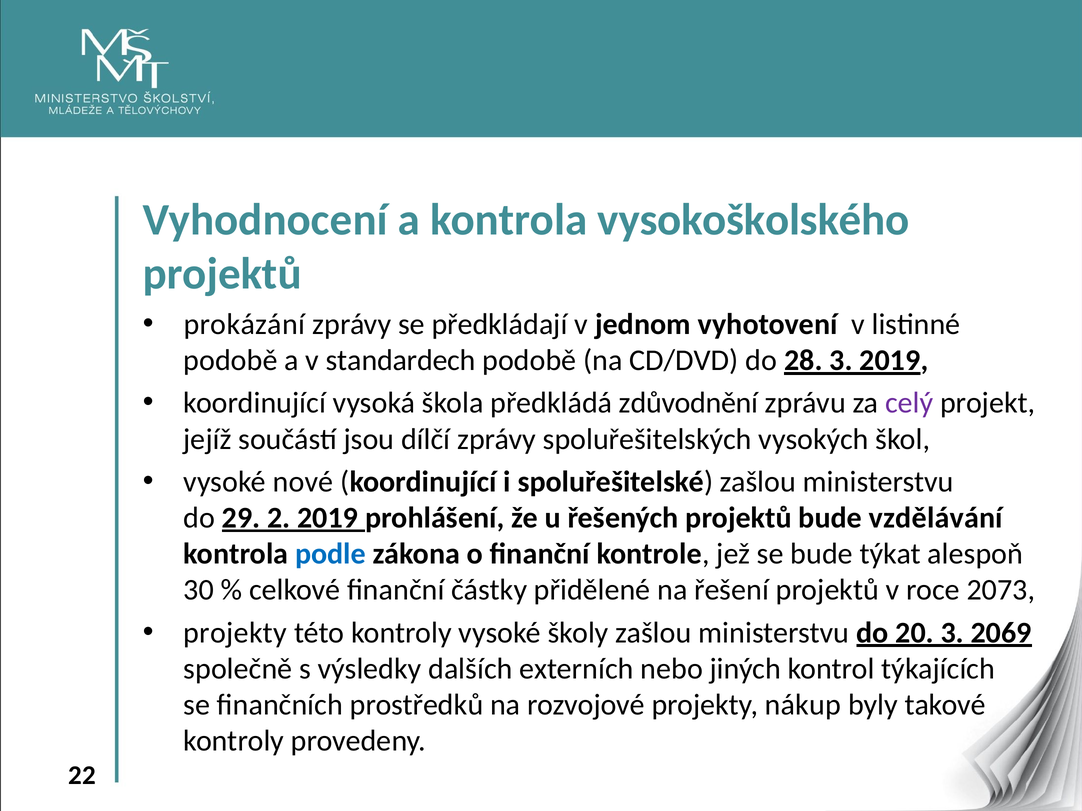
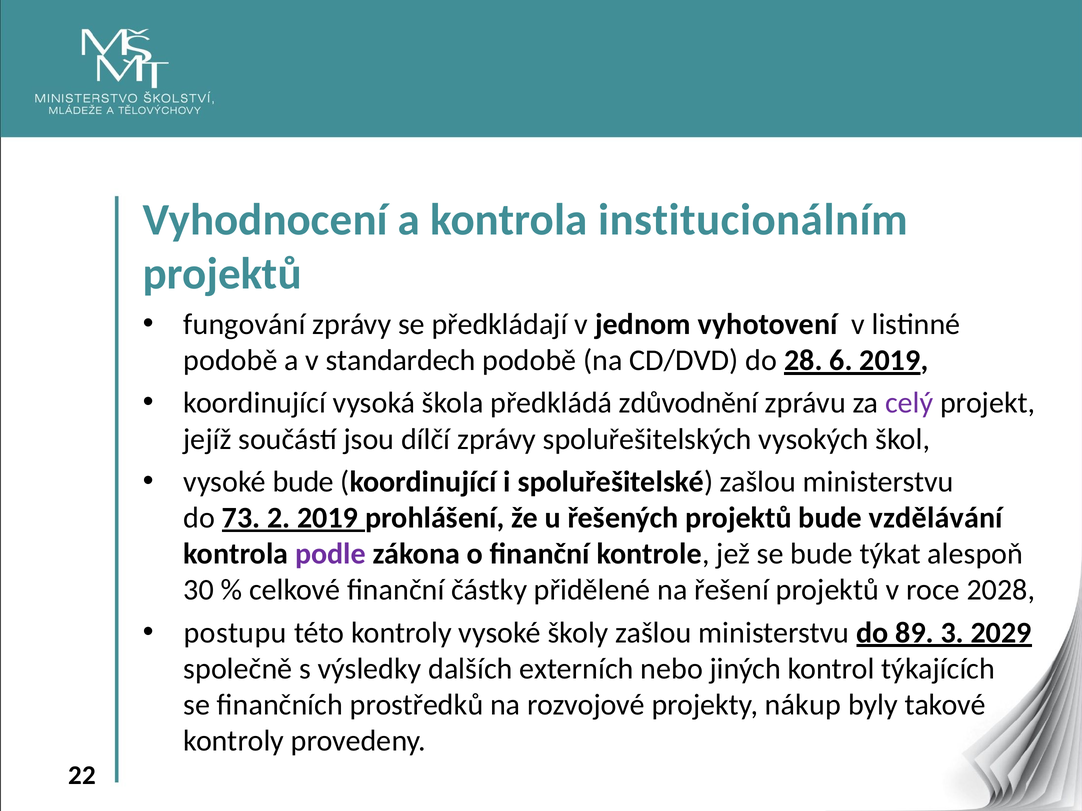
vysokoškolského: vysokoškolského -> institucionálním (753, 220)
prokázání: prokázání -> fungování (244, 325)
28 3: 3 -> 6 (841, 361)
vysoké nové: nové -> bude (303, 482)
29: 29 -> 73 (241, 518)
podle colour: blue -> purple (330, 554)
2073: 2073 -> 2028 (1001, 590)
projekty: projekty -> postupu (235, 633)
20: 20 -> 89 (915, 633)
2069: 2069 -> 2029 (1001, 633)
